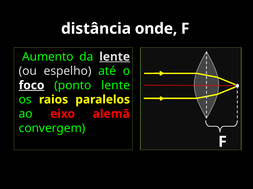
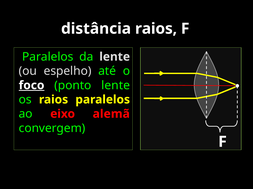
distância onde: onde -> raios (156, 29)
Aumento: Aumento -> Paralelos (48, 57)
lente underline: present -> none (115, 57)
